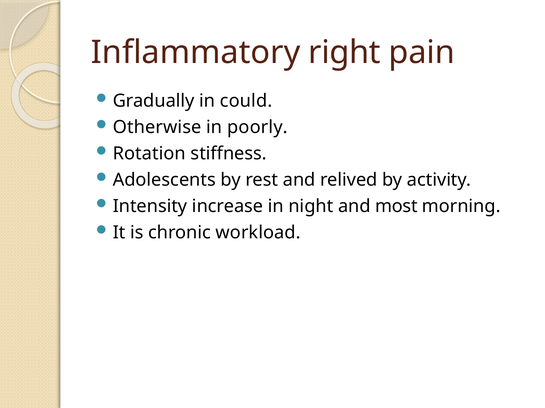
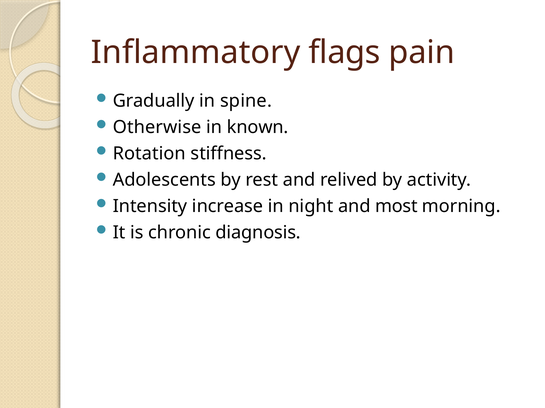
right: right -> flags (344, 53)
could: could -> spine (246, 101)
poorly: poorly -> known (258, 128)
workload: workload -> diagnosis (258, 233)
